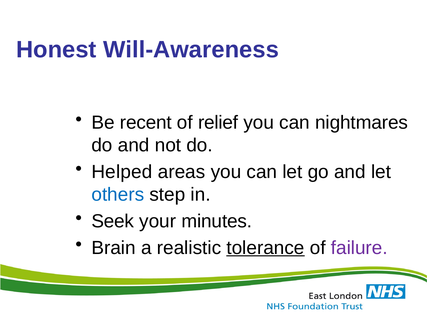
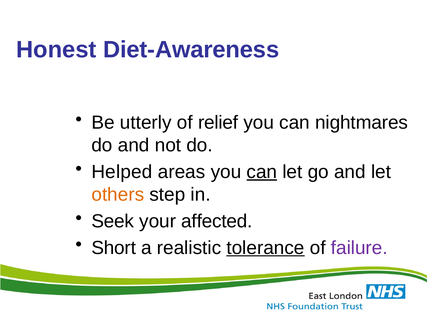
Will-Awareness: Will-Awareness -> Diet-Awareness (191, 50)
recent: recent -> utterly (146, 123)
can underline: none -> present (262, 172)
others colour: blue -> orange (118, 195)
minutes: minutes -> affected (217, 221)
Brain: Brain -> Short (114, 248)
